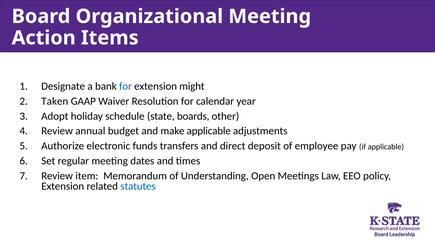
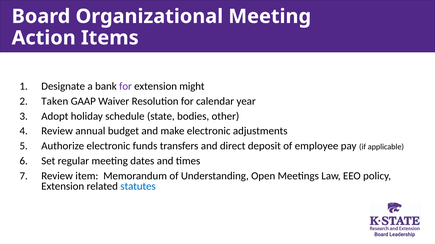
for colour: blue -> purple (125, 86)
boards: boards -> bodies (193, 116)
make applicable: applicable -> electronic (209, 131)
